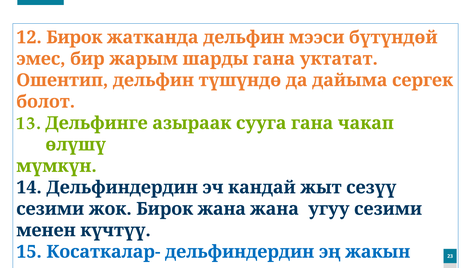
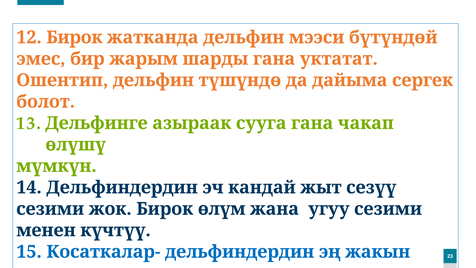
Бирок жана: жана -> өлүм (222, 209)
